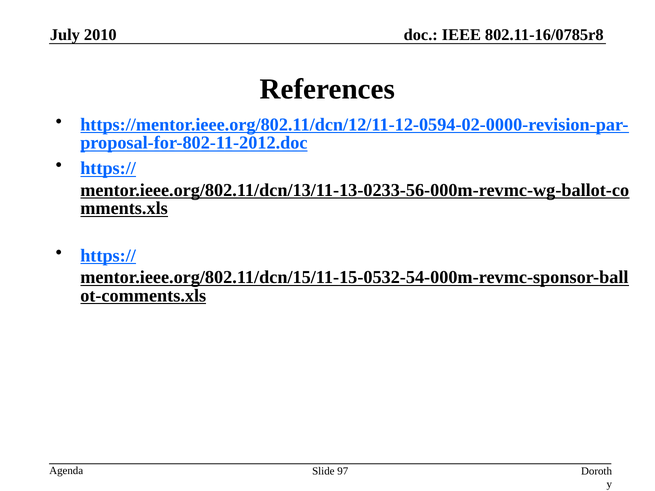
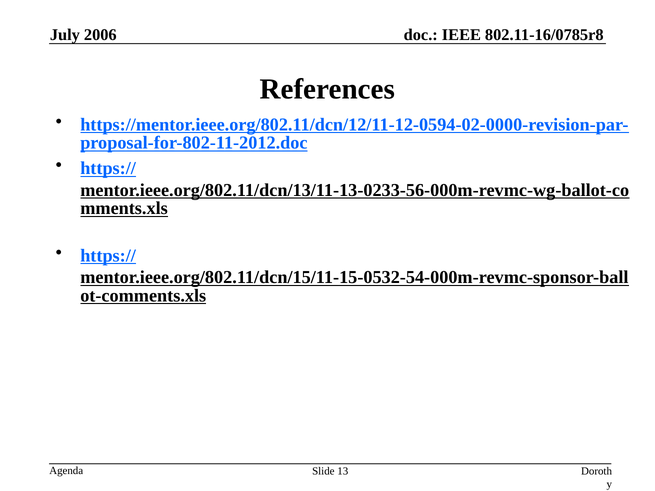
2010: 2010 -> 2006 (100, 35)
97: 97 -> 13 (343, 471)
